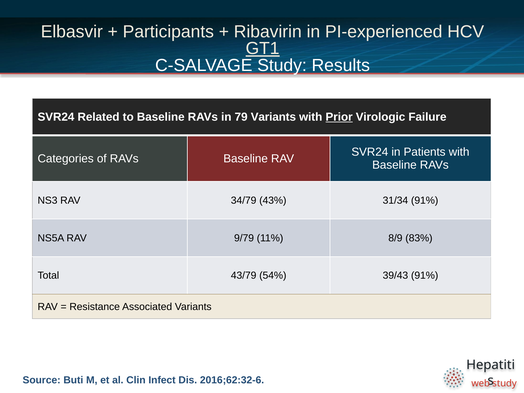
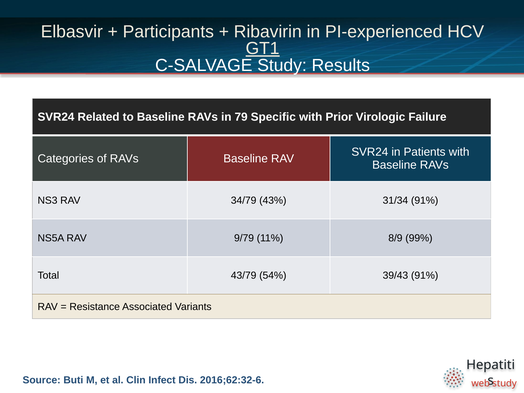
79 Variants: Variants -> Specific (273, 117)
Prior underline: present -> none (339, 117)
83%: 83% -> 99% (419, 238)
